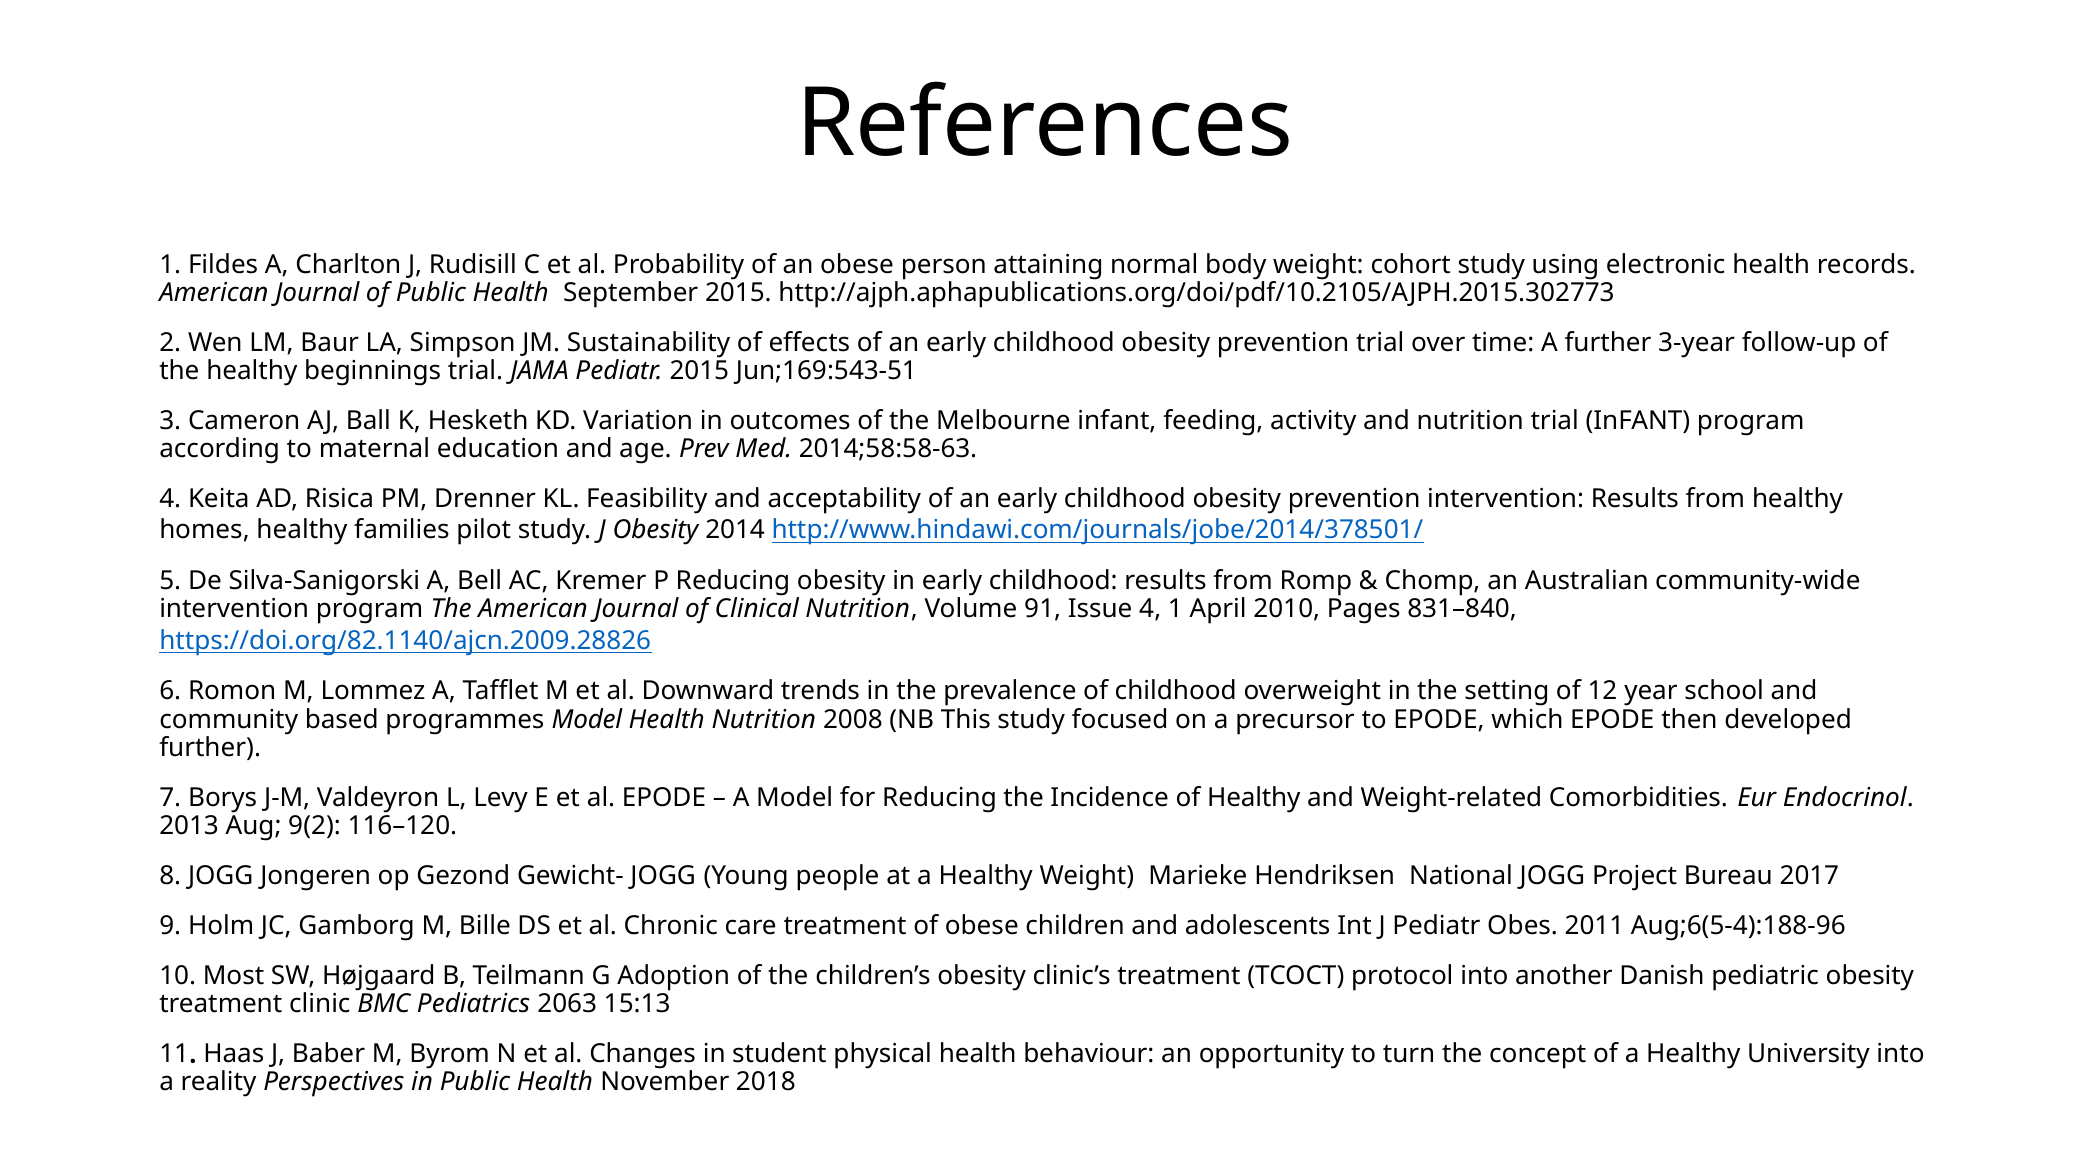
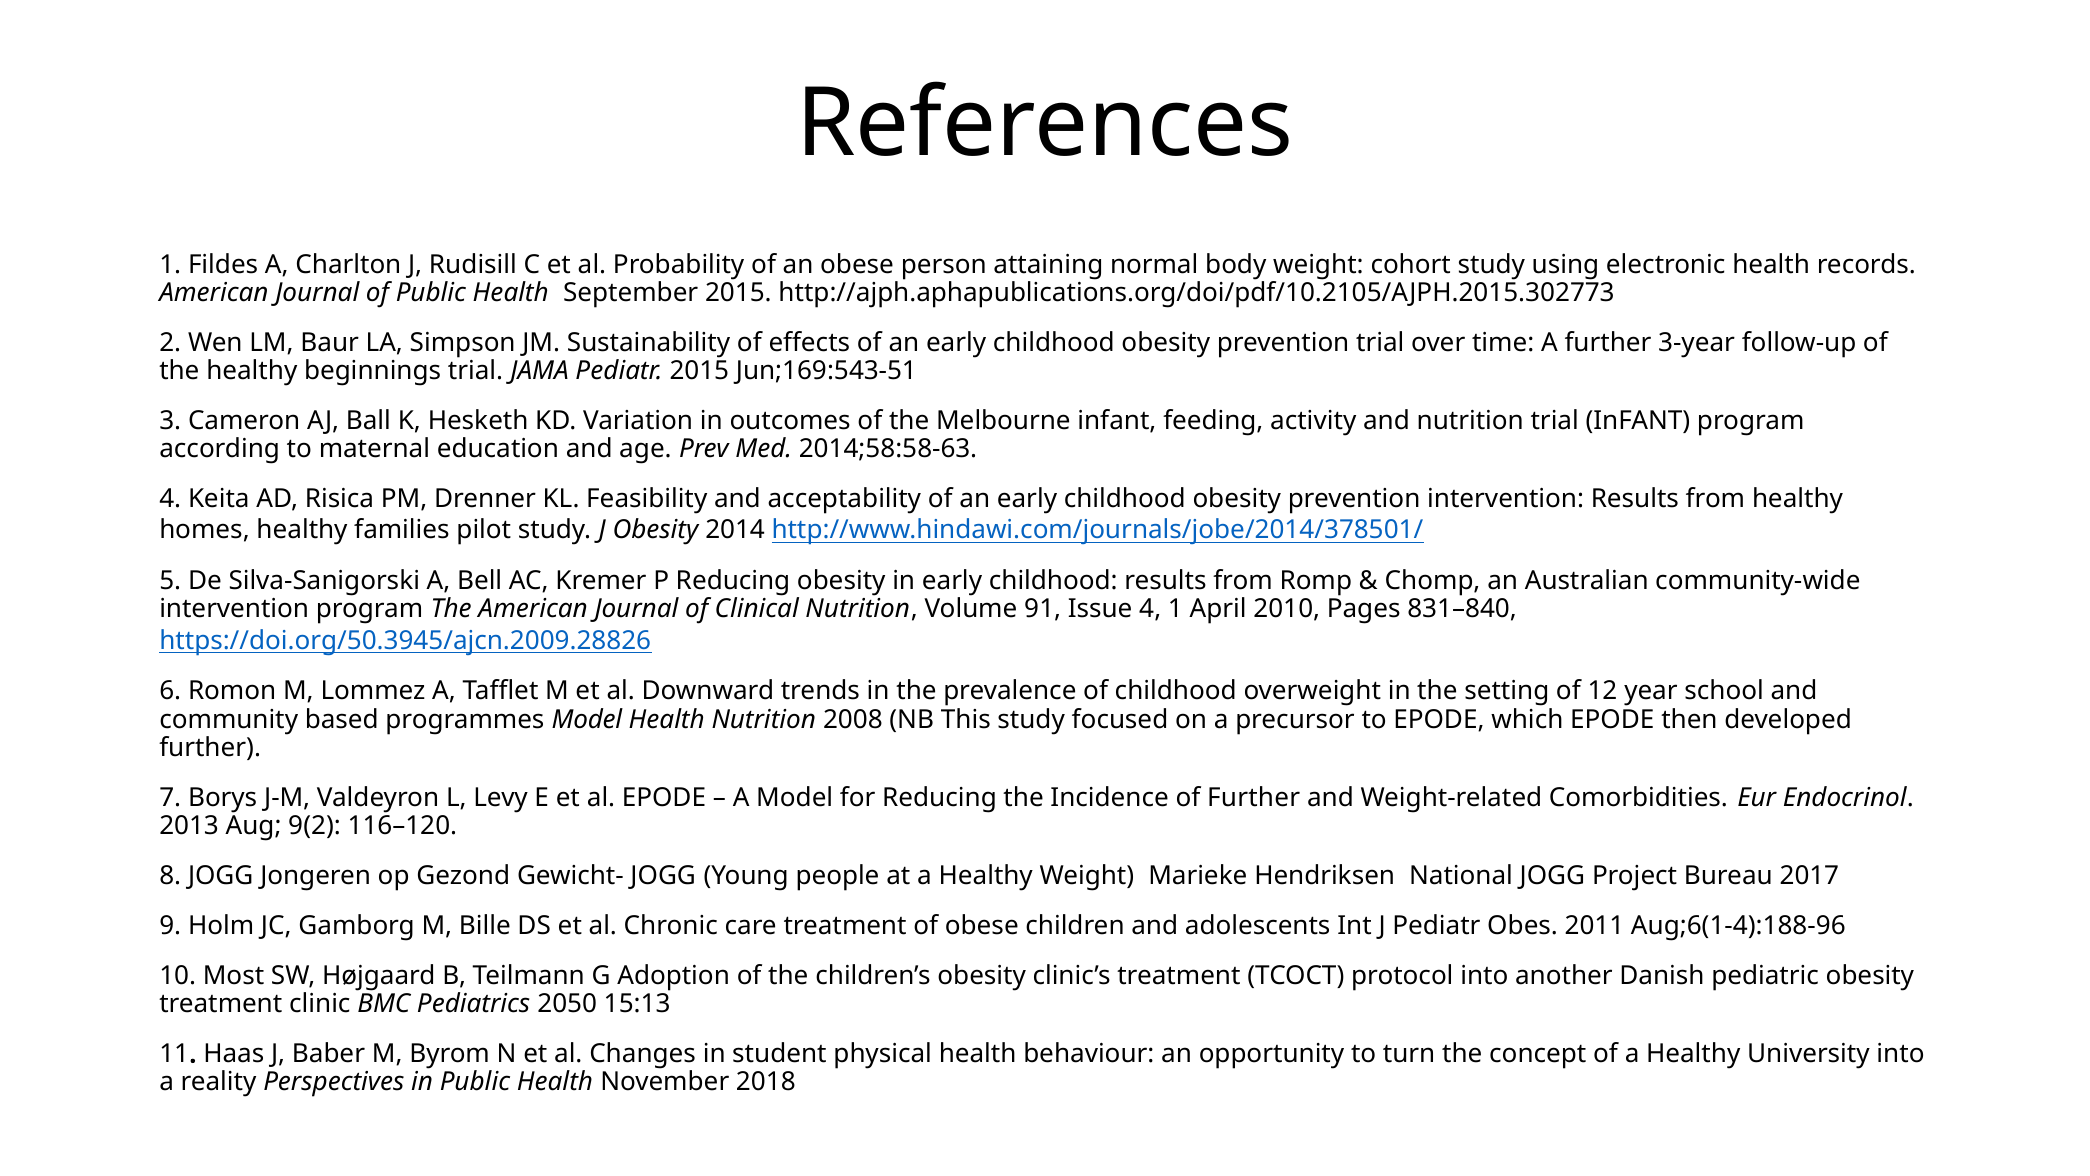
https://doi.org/82.1140/ajcn.2009.28826: https://doi.org/82.1140/ajcn.2009.28826 -> https://doi.org/50.3945/ajcn.2009.28826 (405, 640)
of Healthy: Healthy -> Further (1254, 797)
Aug;6(5-4):188-96: Aug;6(5-4):188-96 -> Aug;6(1-4):188-96 (1738, 926)
2063: 2063 -> 2050 (567, 1004)
